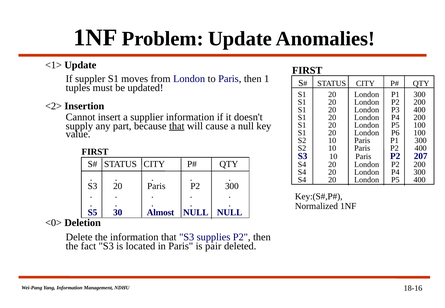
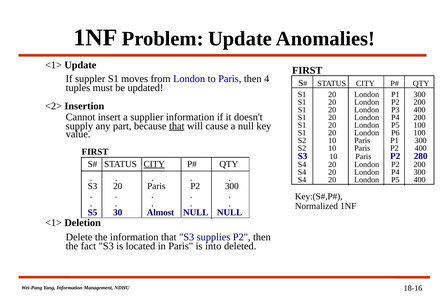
1: 1 -> 4 (267, 79)
207: 207 -> 280 (421, 156)
CITY underline: none -> present (154, 164)
<0>: <0> -> <1> (54, 223)
pair: pair -> into (213, 246)
